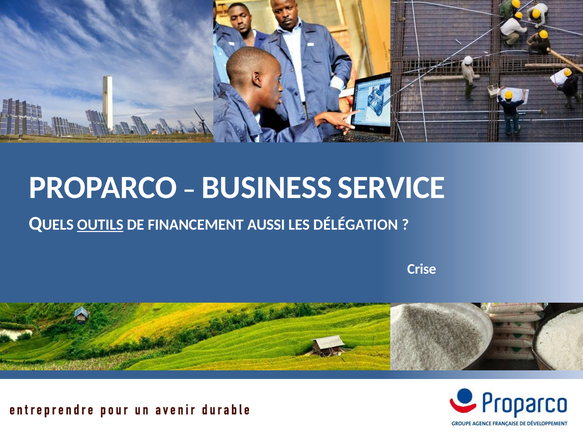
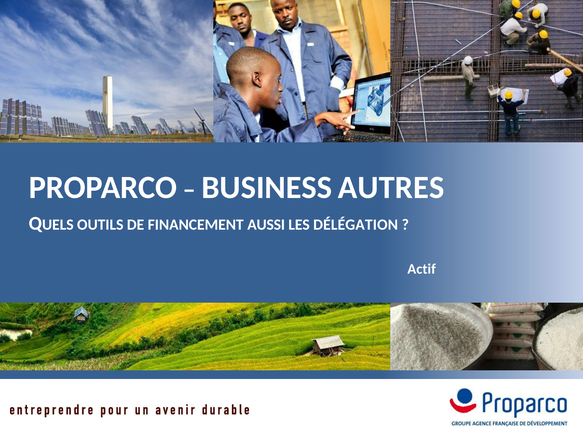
SERVICE: SERVICE -> AUTRES (391, 188)
OUTILS underline: present -> none (100, 225)
Crise: Crise -> Actif (422, 269)
